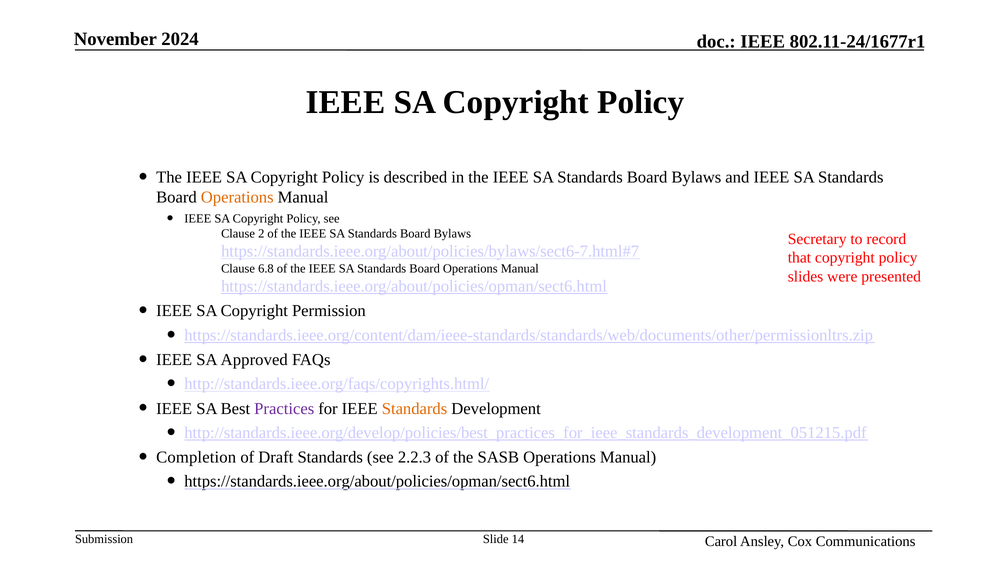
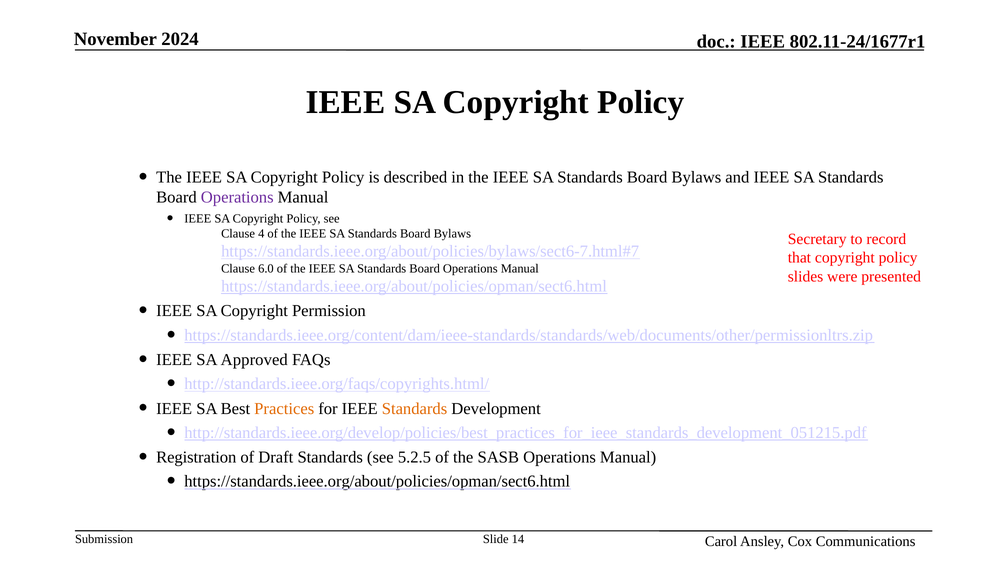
Operations colour: orange -> purple (237, 197)
2: 2 -> 4 (261, 234)
6.8: 6.8 -> 6.0 (266, 269)
Practices colour: purple -> orange (284, 409)
Completion: Completion -> Registration (196, 457)
2.2.3: 2.2.3 -> 5.2.5 (414, 457)
